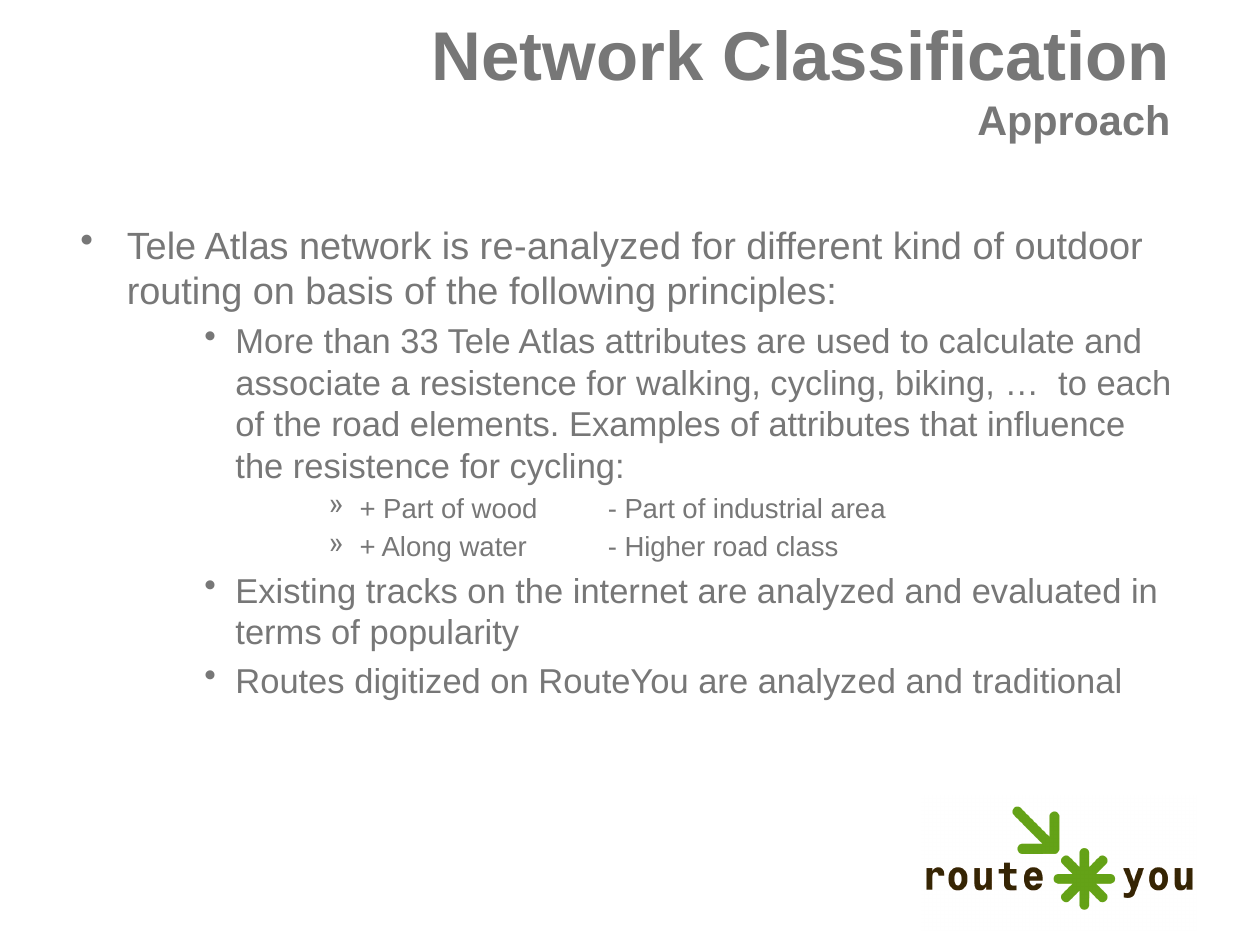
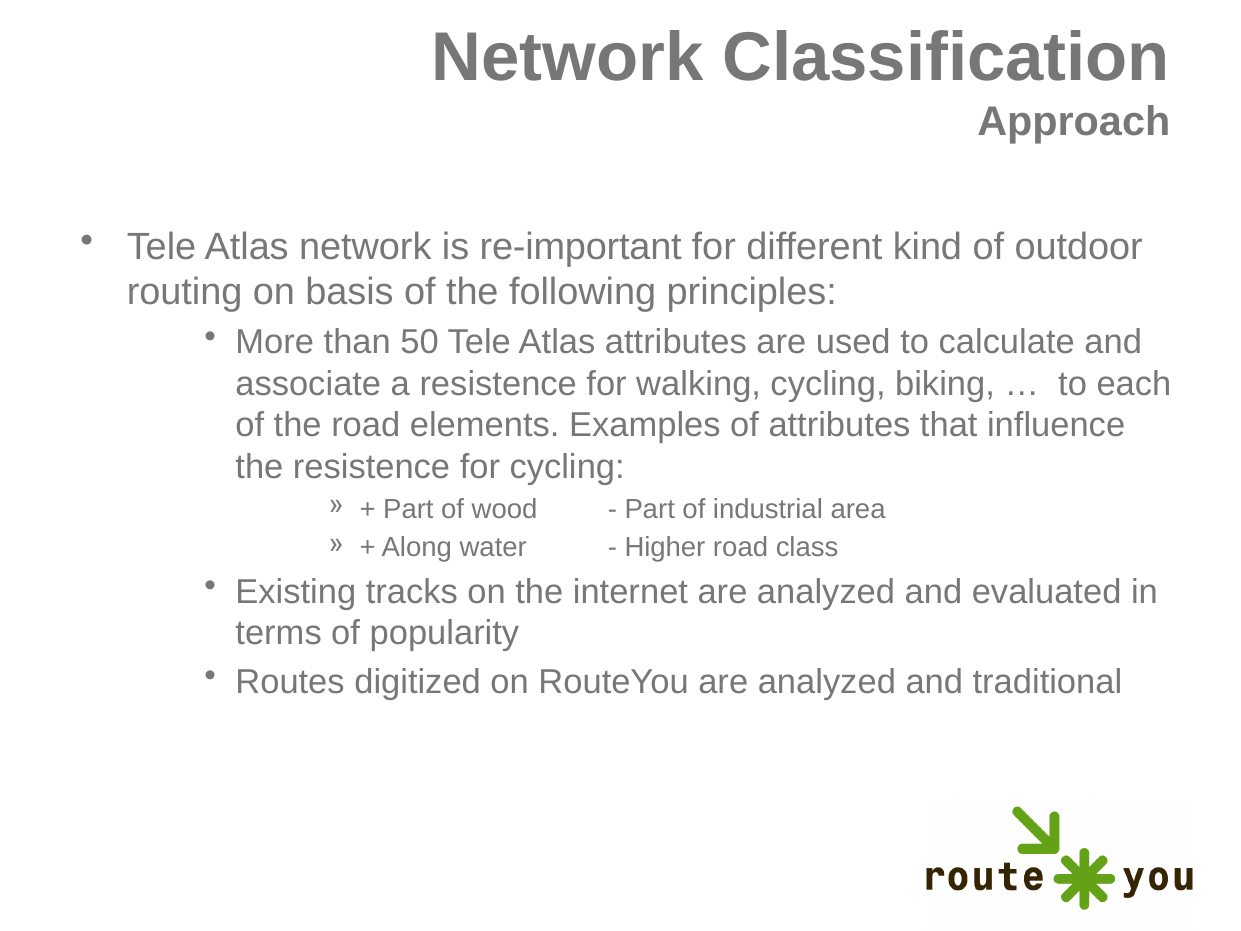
re-analyzed: re-analyzed -> re-important (581, 247)
33: 33 -> 50 (420, 342)
